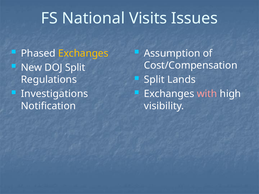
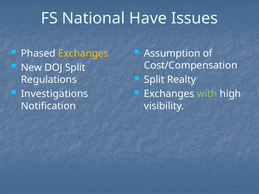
Visits: Visits -> Have (148, 18)
Lands: Lands -> Realty (182, 80)
with colour: pink -> light green (207, 94)
